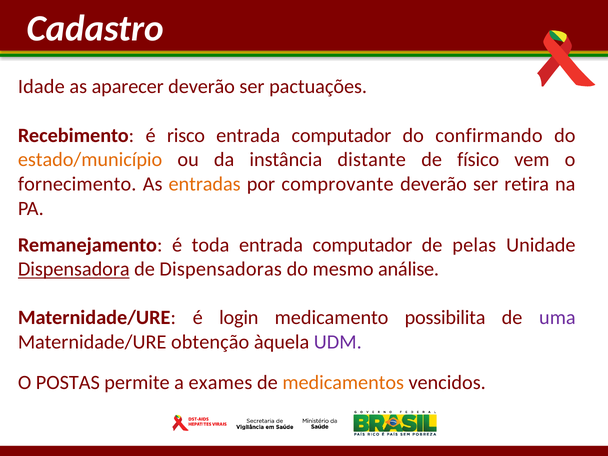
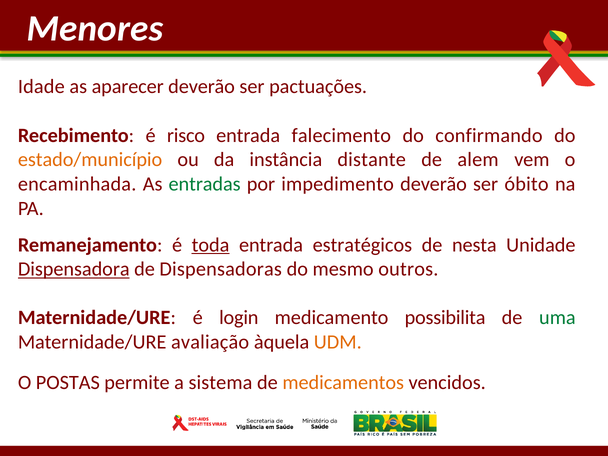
Cadastro: Cadastro -> Menores (95, 28)
computador: computador -> falecimento (341, 135)
físico: físico -> alem (478, 160)
fornecimento: fornecimento -> encaminhada (77, 184)
entradas colour: orange -> green (205, 184)
comprovante: comprovante -> impedimento (338, 184)
retira: retira -> óbito (527, 184)
toda underline: none -> present (211, 245)
computador: computador -> estratégicos (362, 245)
pelas: pelas -> nesta (474, 245)
análise: análise -> outros (408, 269)
uma colour: purple -> green (557, 318)
obtenção: obtenção -> avaliação (210, 342)
UDM colour: purple -> orange (338, 342)
exames: exames -> sistema (220, 383)
